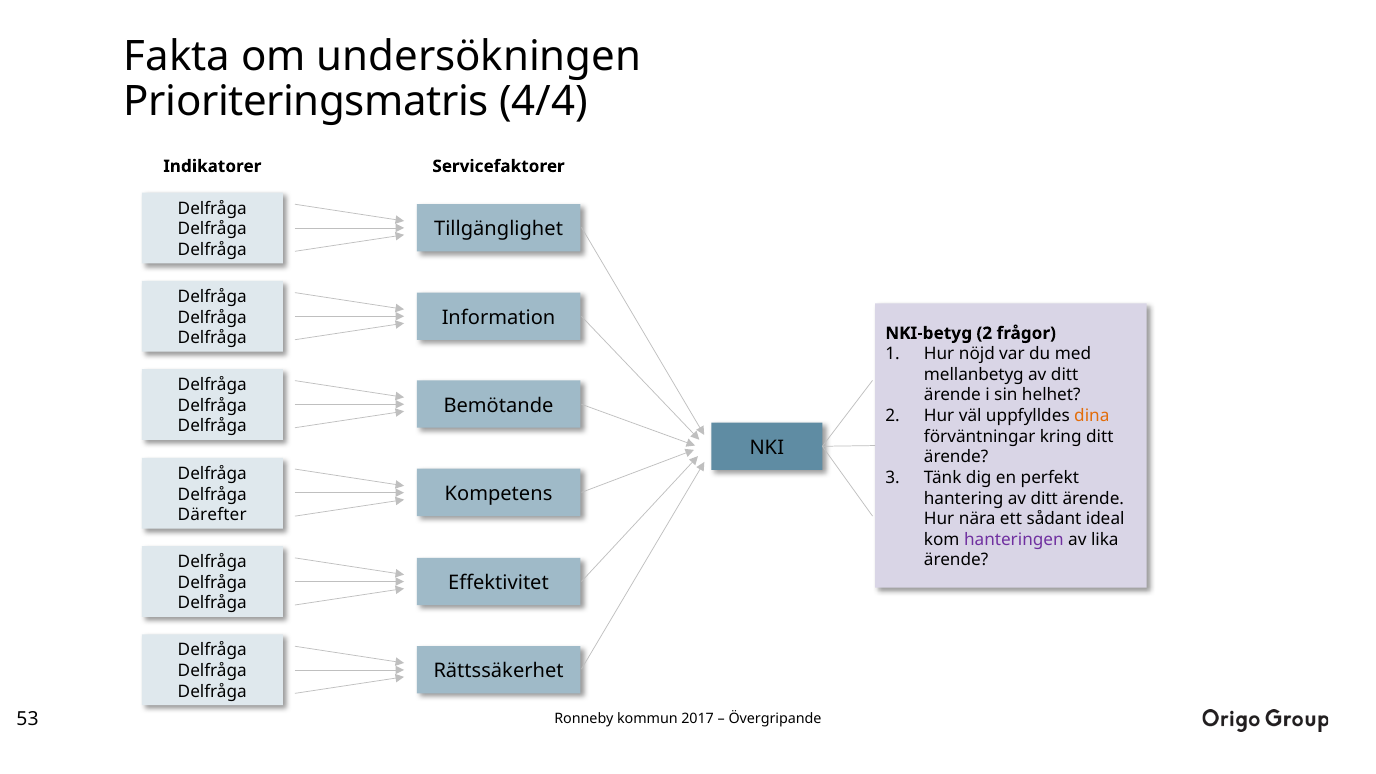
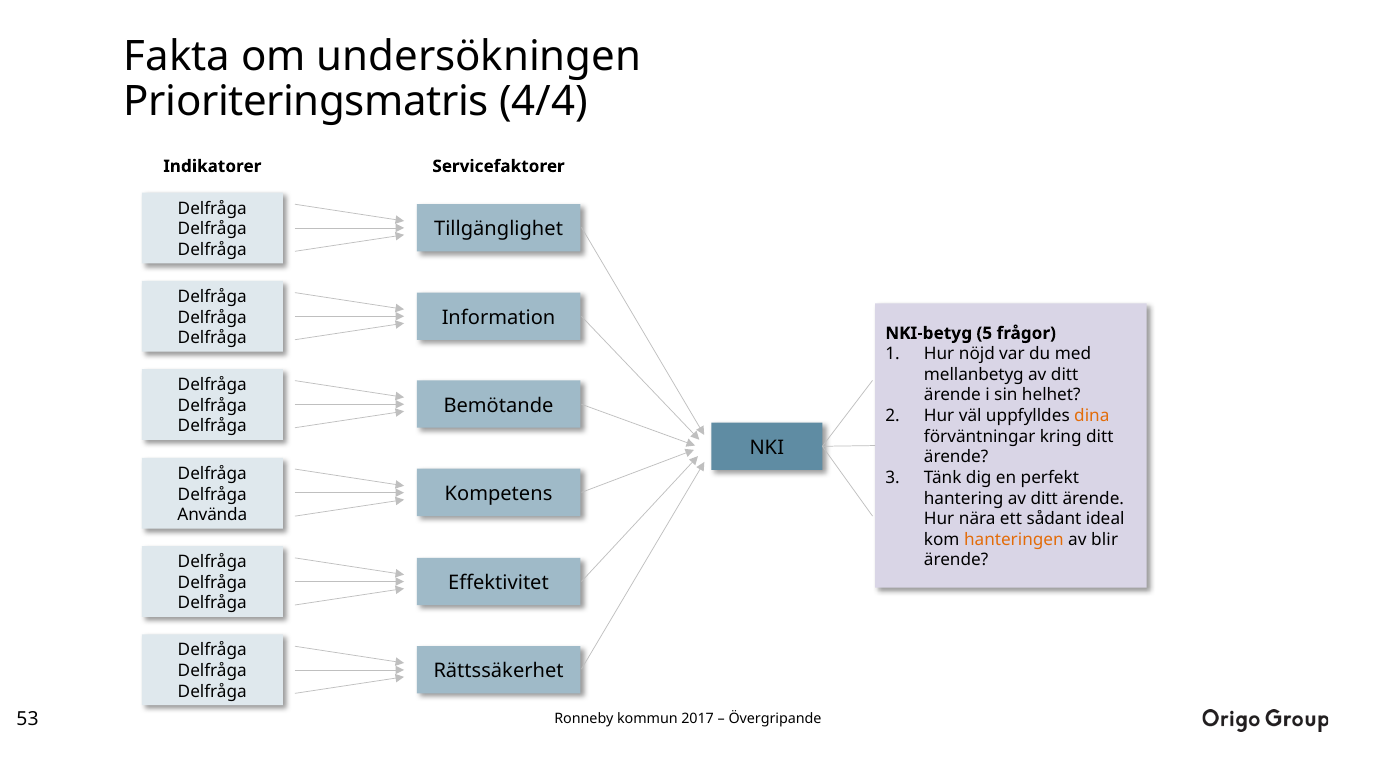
NKI-betyg 2: 2 -> 5 (984, 333)
Därefter: Därefter -> Använda (212, 515)
hanteringen colour: purple -> orange (1014, 540)
lika: lika -> blir (1105, 540)
